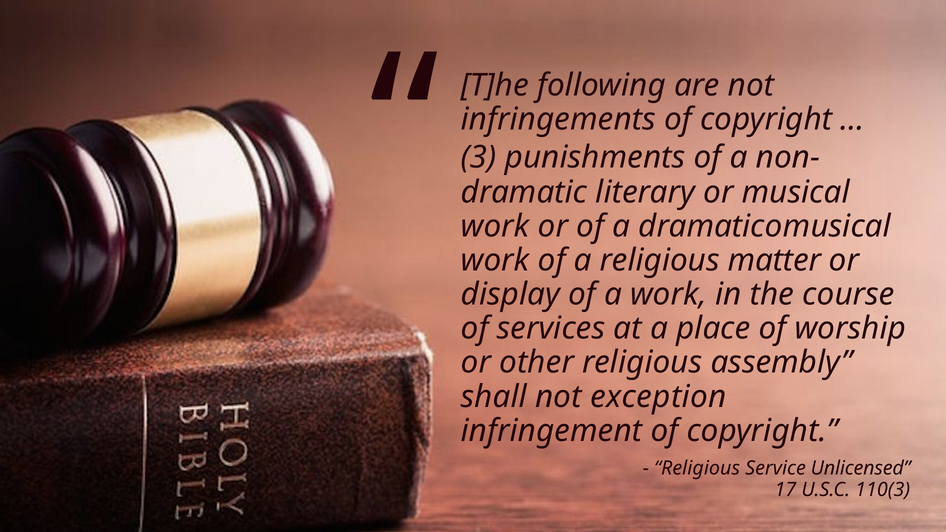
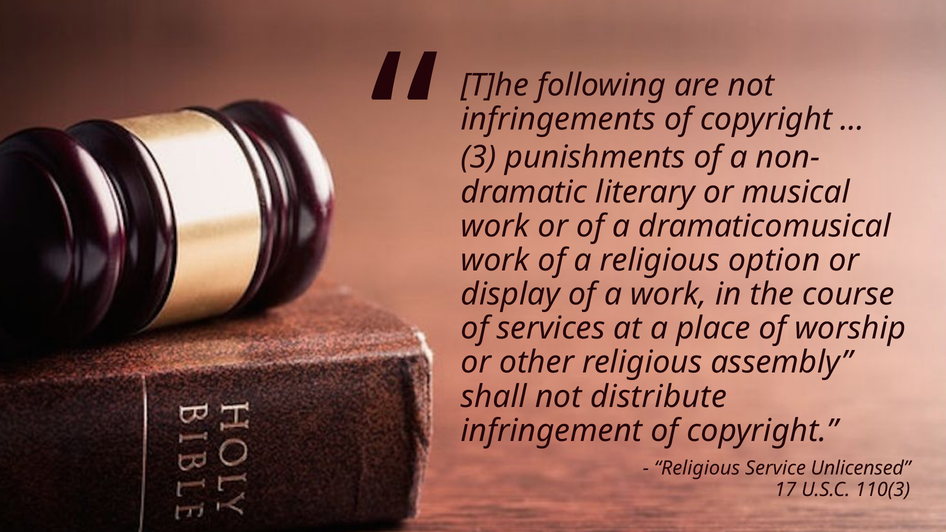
matter: matter -> option (774, 260)
exception: exception -> distribute (658, 397)
